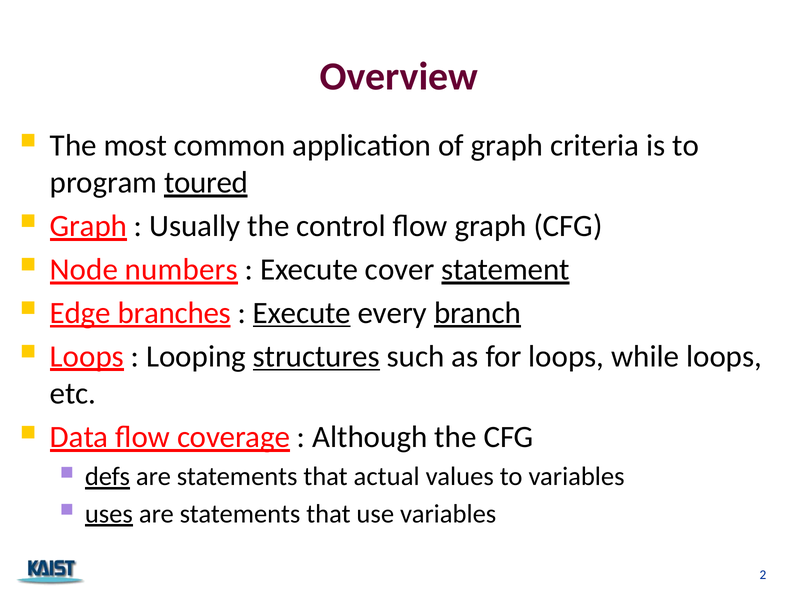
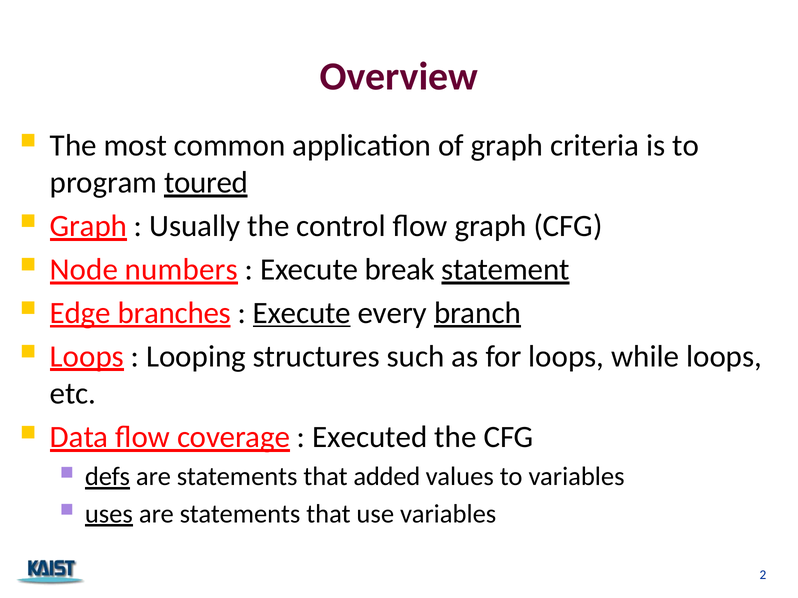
cover: cover -> break (400, 270)
structures underline: present -> none (316, 357)
Although: Although -> Executed (370, 437)
actual: actual -> added (387, 477)
